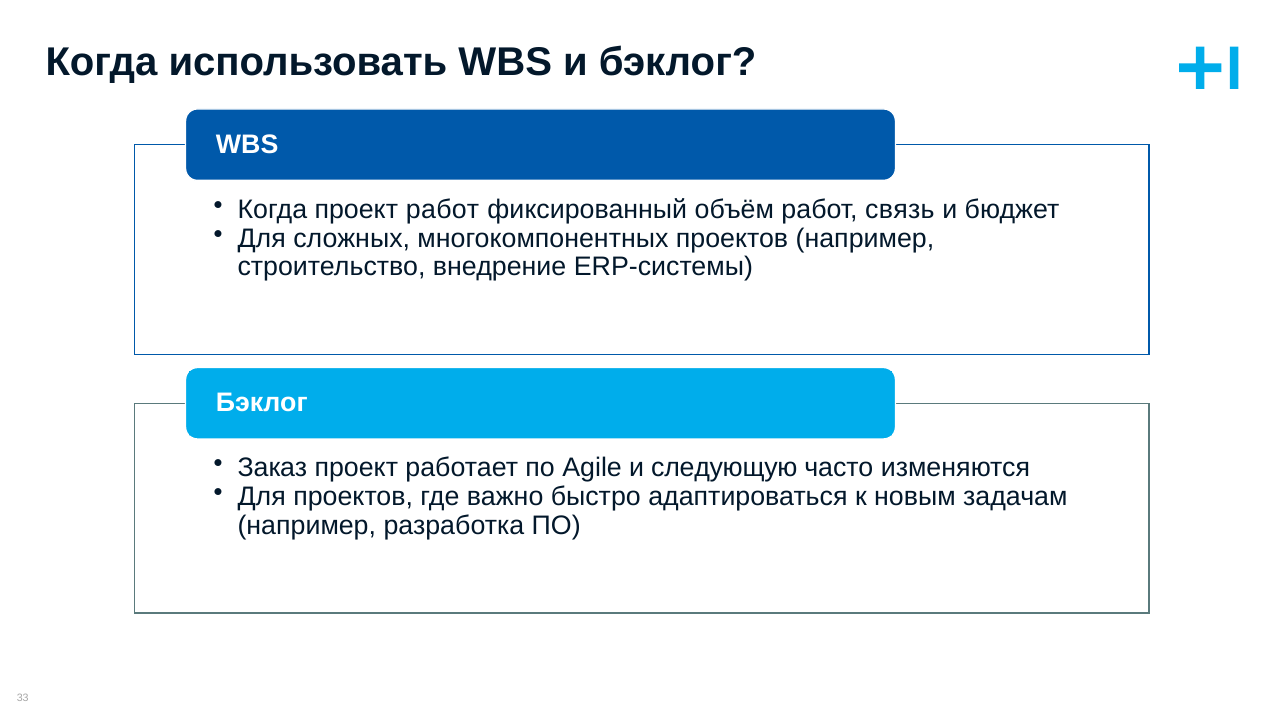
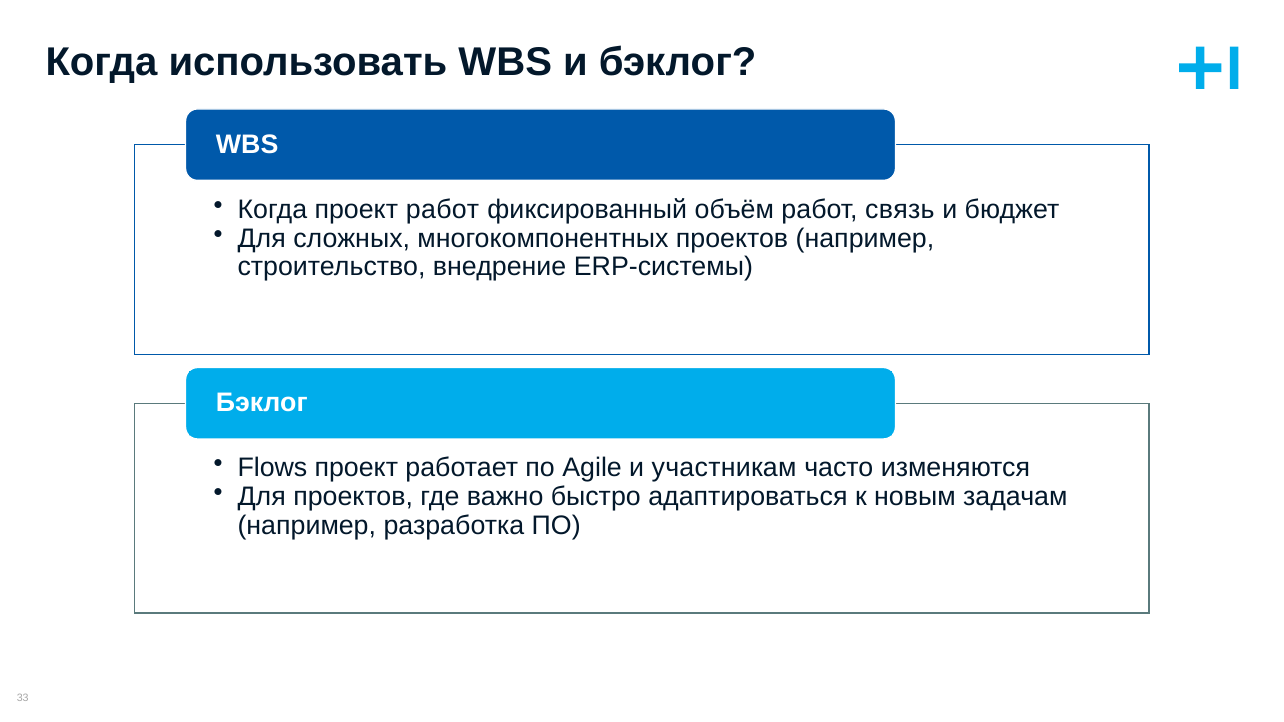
Заказ: Заказ -> Flows (272, 468)
следующую: следующую -> участникам (724, 468)
